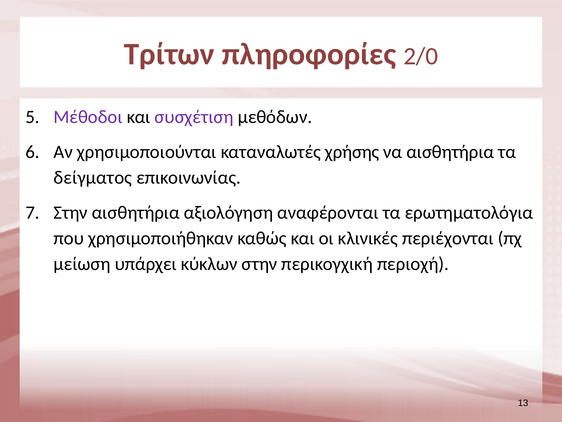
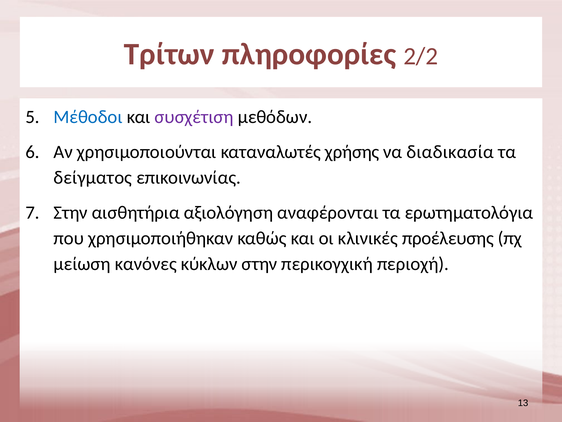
2/0: 2/0 -> 2/2 (421, 56)
Mέθοδοι colour: purple -> blue (88, 117)
να αισθητήρια: αισθητήρια -> διαδικασία (450, 152)
περιέχονται: περιέχονται -> προέλευσης (448, 238)
υπάρχει: υπάρχει -> κανόνες (146, 264)
